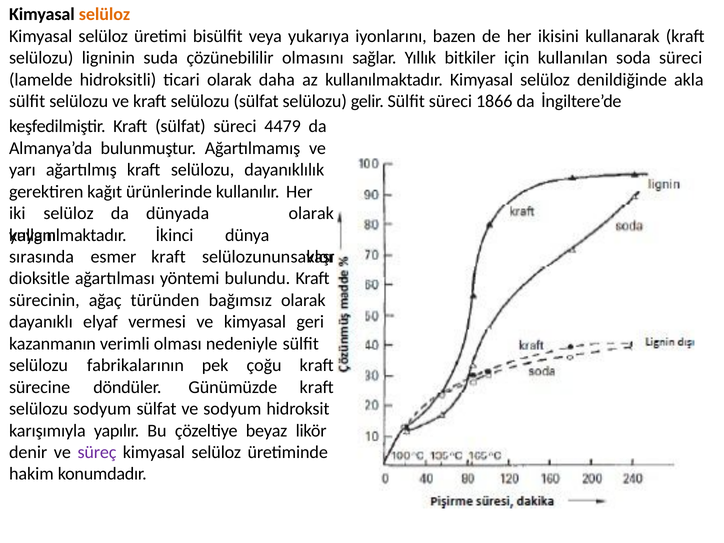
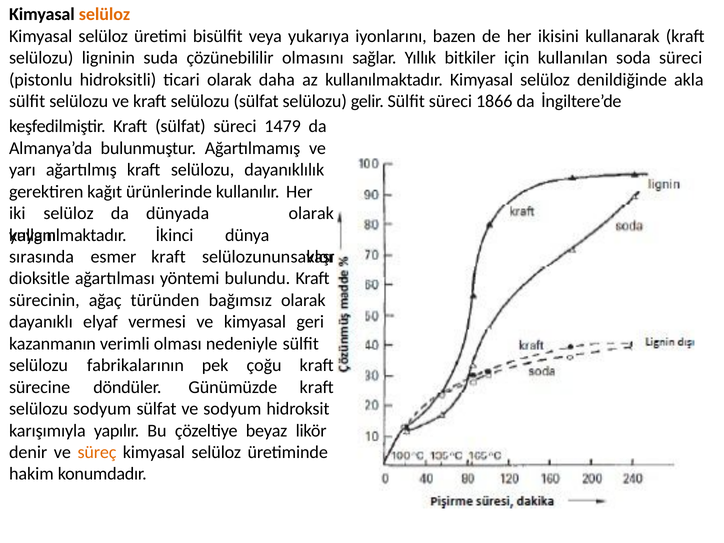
lamelde: lamelde -> pistonlu (41, 80)
4479: 4479 -> 1479 (283, 126)
süreç colour: purple -> orange (97, 452)
